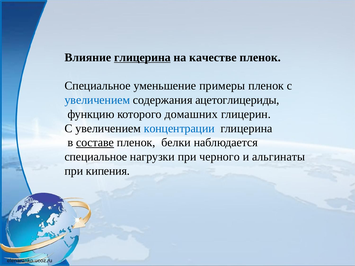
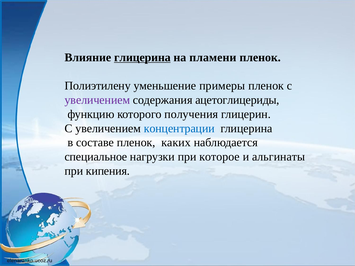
качестве: качестве -> пламени (213, 57)
Специальное: Специальное -> Полиэтилену (98, 86)
увеличением colour: blue -> purple (97, 100)
домашних: домашних -> получения (191, 114)
составе underline: present -> none (95, 143)
белки: белки -> каких (176, 143)
черного: черного -> которое (220, 157)
